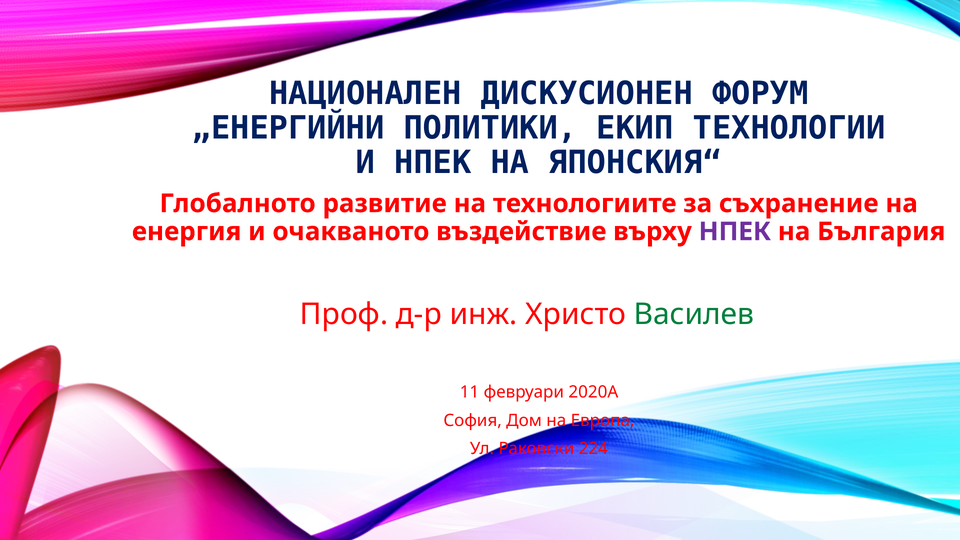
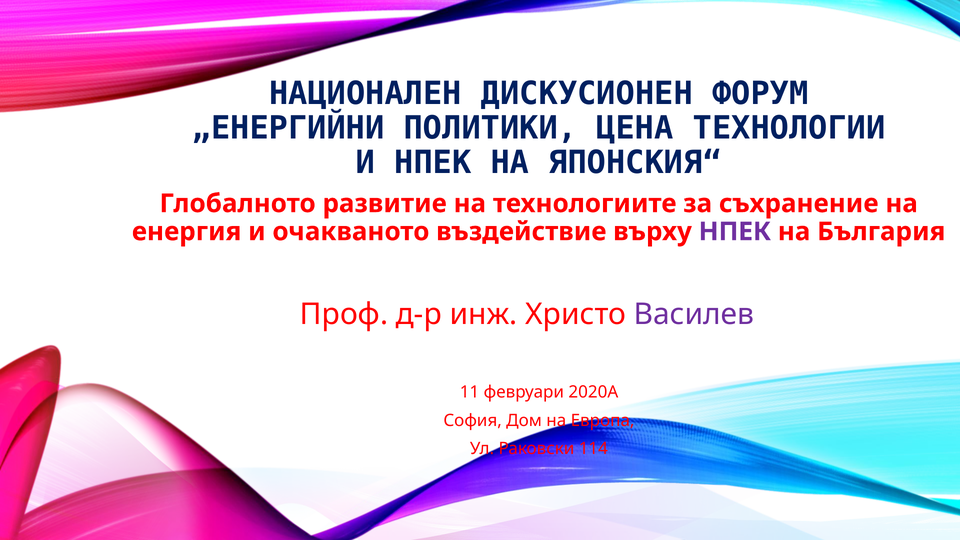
ЕКИП: ЕКИП -> ЦЕНА (635, 128)
Василев colour: green -> purple (694, 314)
224: 224 -> 114 (593, 449)
